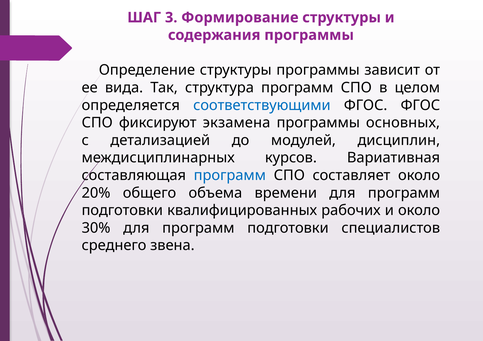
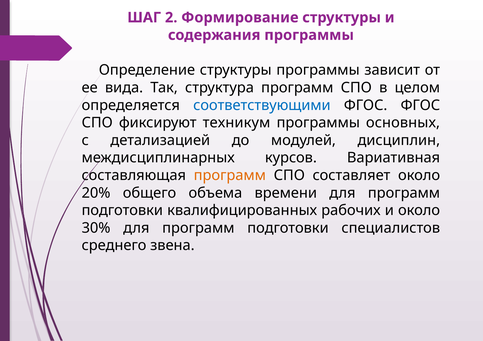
3: 3 -> 2 (171, 18)
экзамена: экзамена -> техникум (237, 123)
программ colour: blue -> orange (230, 175)
